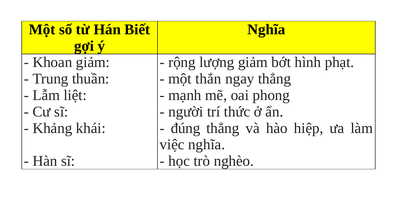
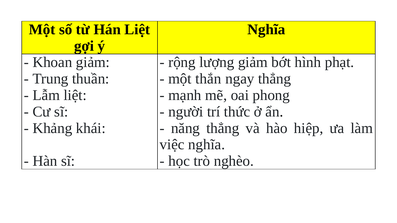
Hán Biết: Biết -> Liệt (137, 29)
đúng: đúng -> năng (185, 128)
